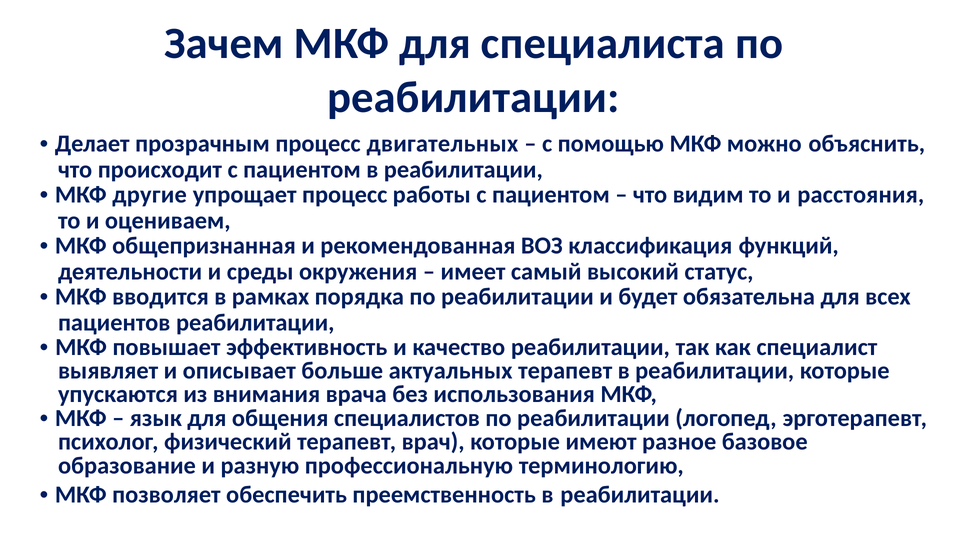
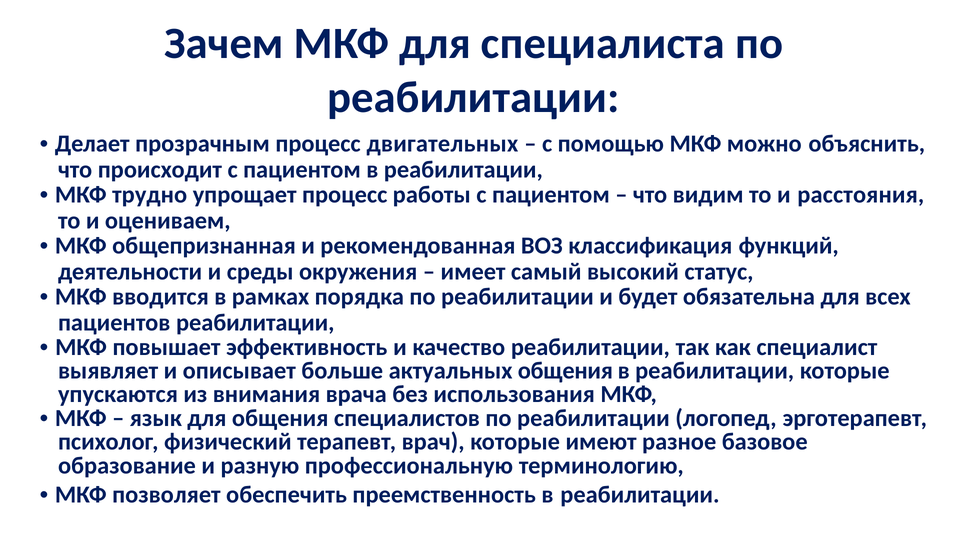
другие: другие -> трудно (150, 195)
актуальных терапевт: терапевт -> общения (565, 371)
